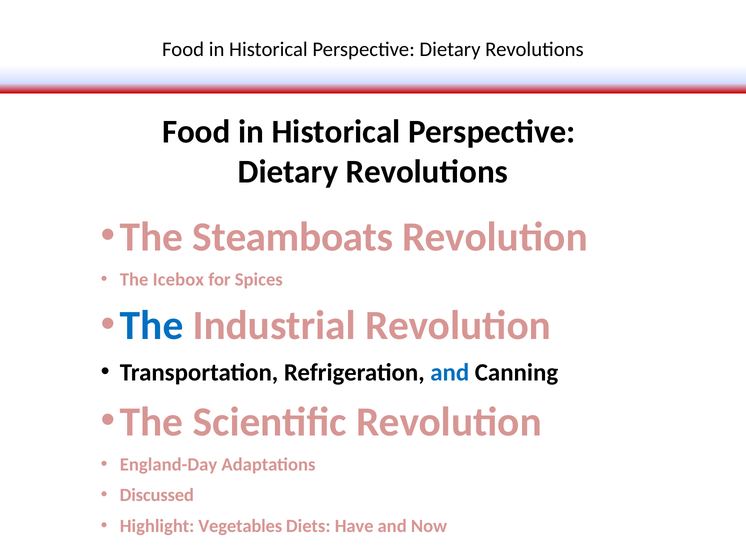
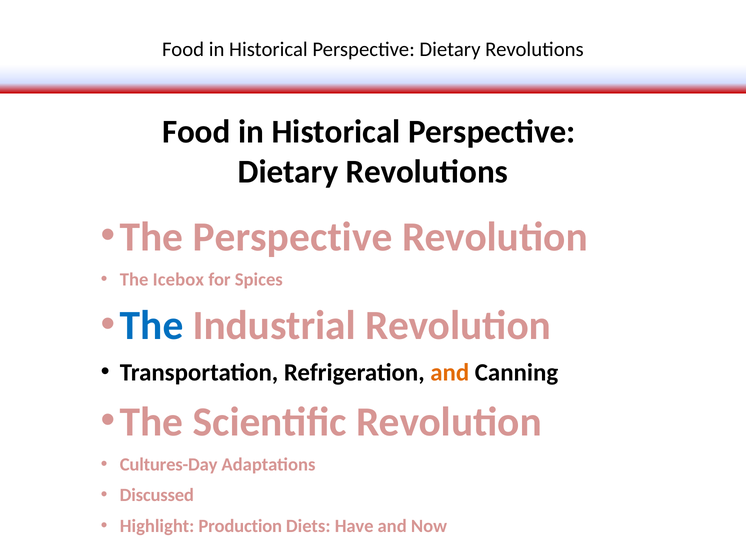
The Steamboats: Steamboats -> Perspective (293, 237)
and colour: blue -> orange (450, 372)
England-Day: England-Day -> Cultures-Day (169, 464)
Vegetables: Vegetables -> Production (240, 526)
